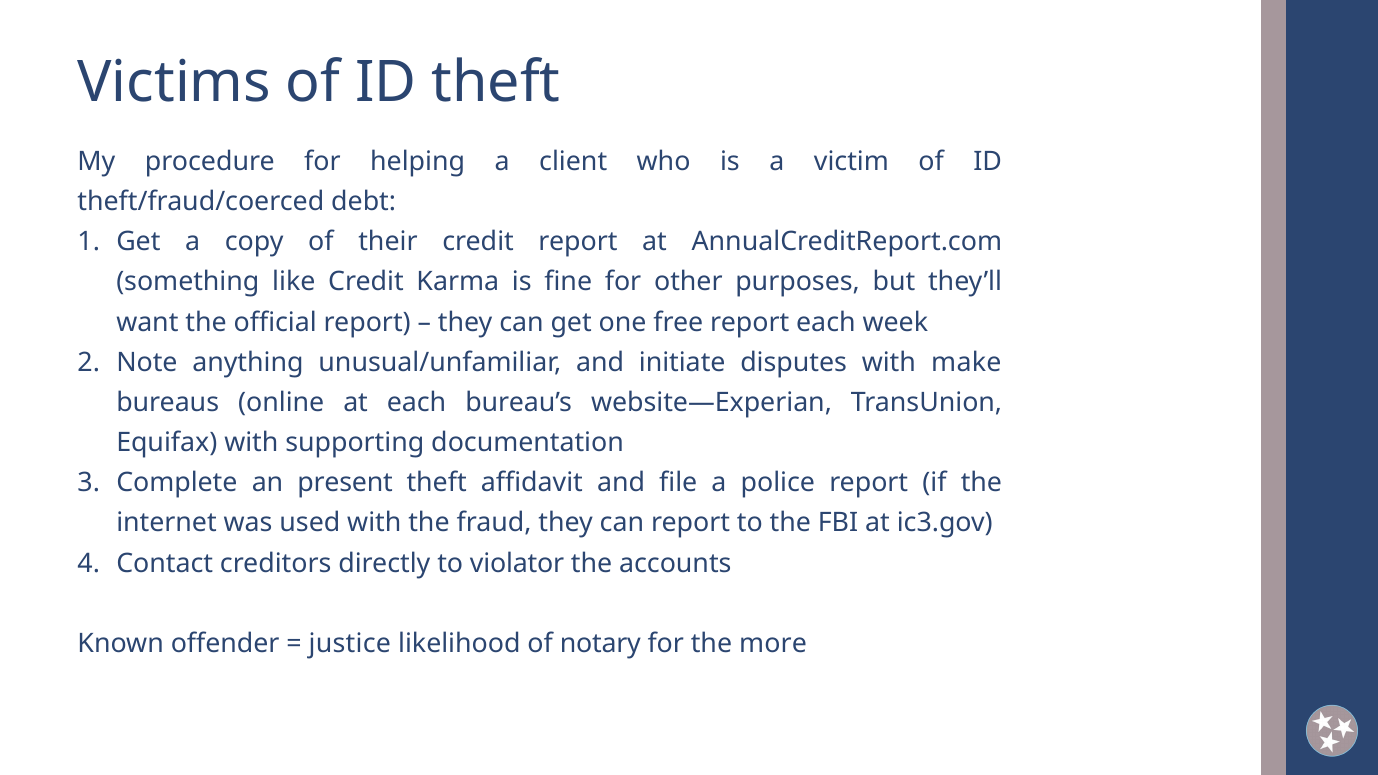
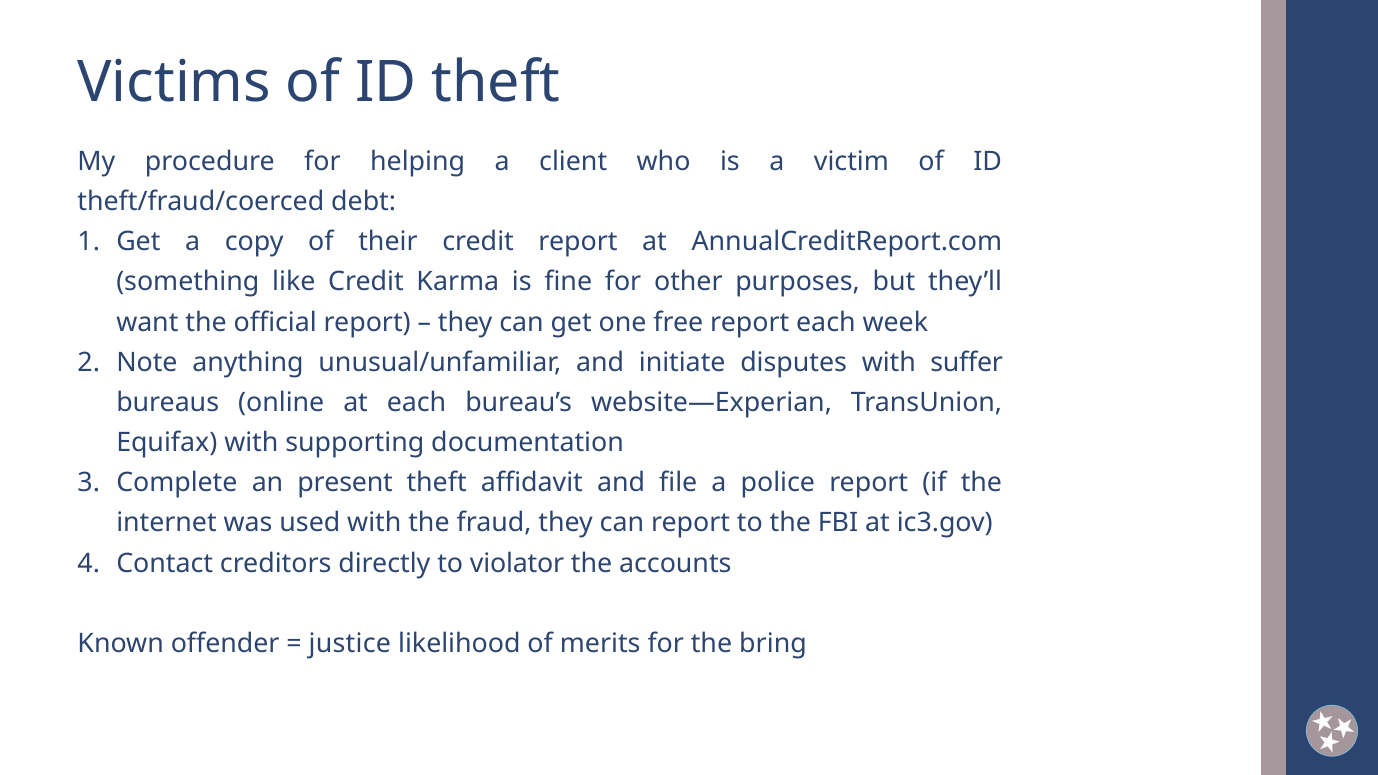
make: make -> suffer (967, 362)
notary: notary -> merits (600, 644)
more: more -> bring (773, 644)
